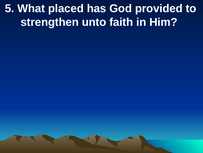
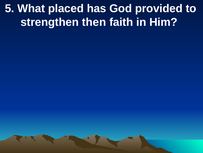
unto: unto -> then (94, 22)
